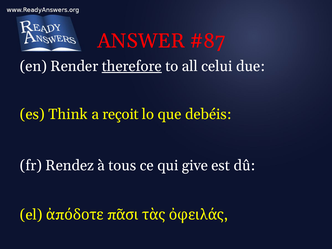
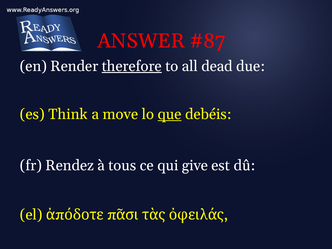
celui: celui -> dead (217, 66)
reçoit: reçoit -> move (120, 114)
que underline: none -> present (170, 114)
